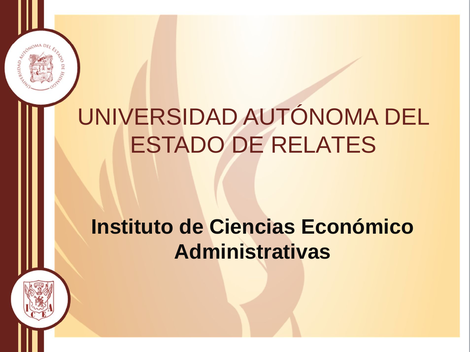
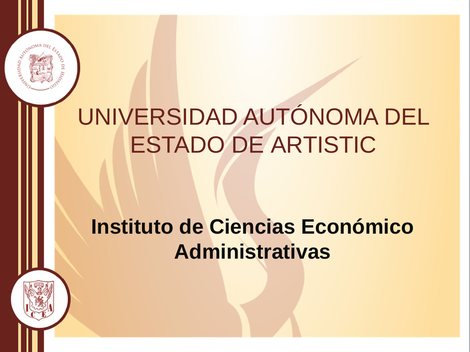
RELATES: RELATES -> ARTISTIC (324, 145)
